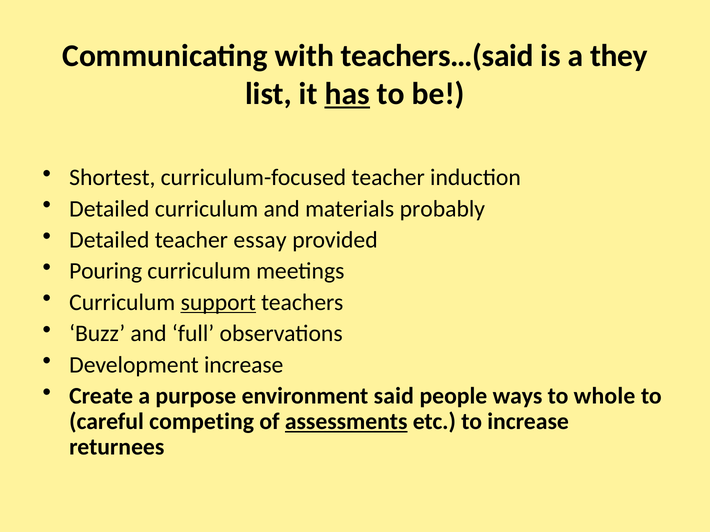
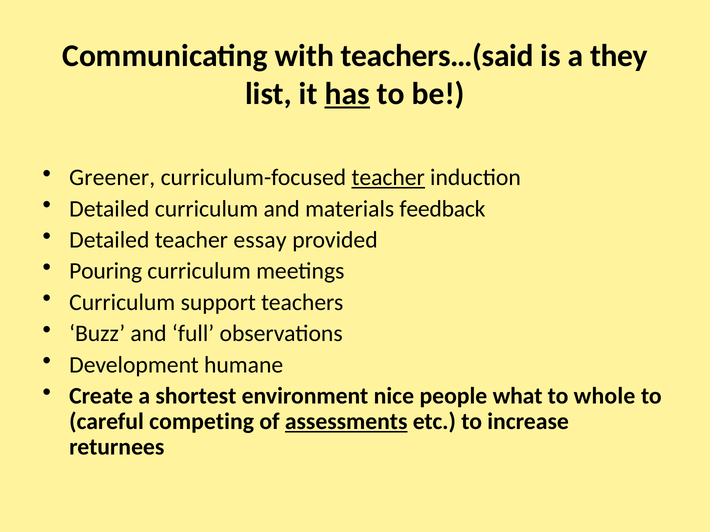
Shortest: Shortest -> Greener (112, 178)
teacher underline: none -> present (388, 178)
probably: probably -> feedback (442, 209)
support underline: present -> none (218, 303)
Development increase: increase -> humane (244, 365)
purpose: purpose -> shortest (196, 396)
said: said -> nice (394, 396)
ways: ways -> what (518, 396)
